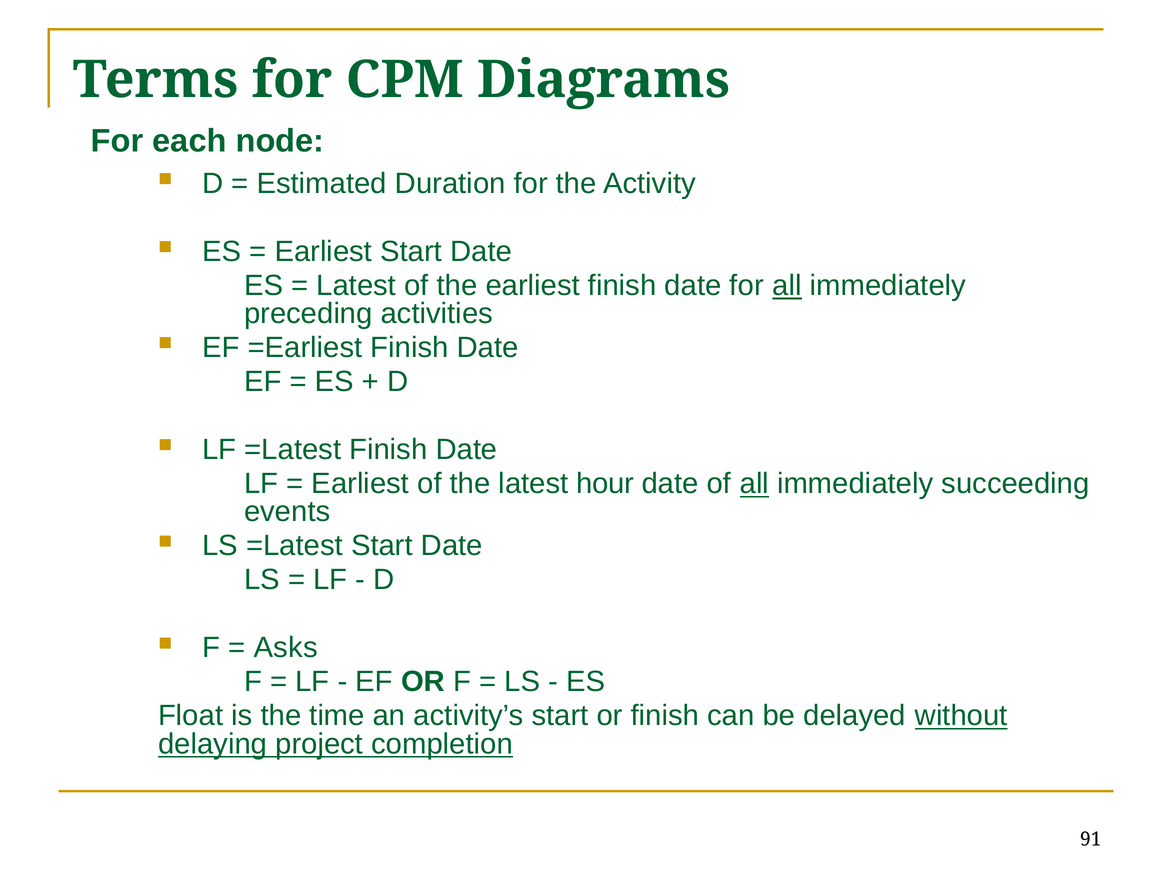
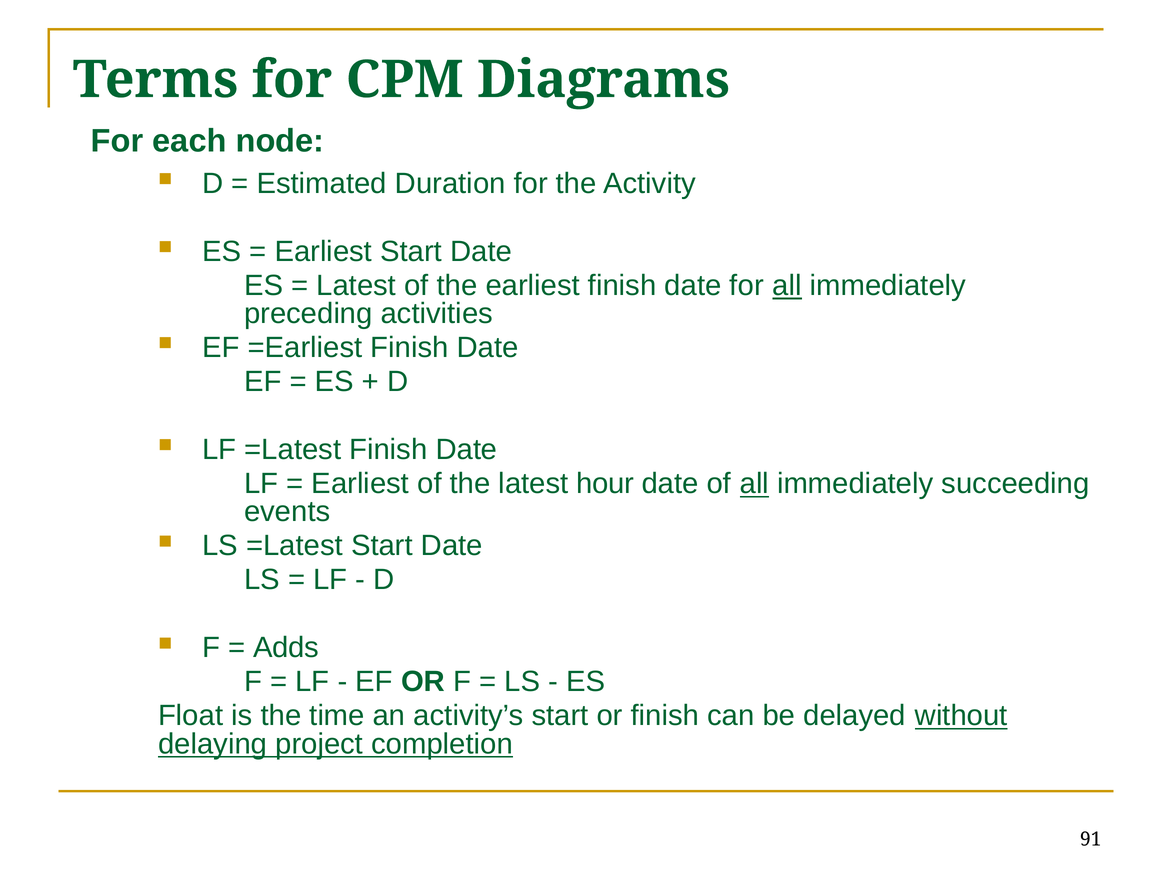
Asks: Asks -> Adds (286, 648)
